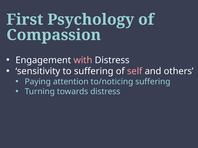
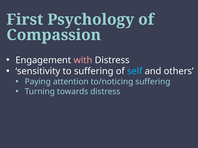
self colour: pink -> light blue (135, 71)
